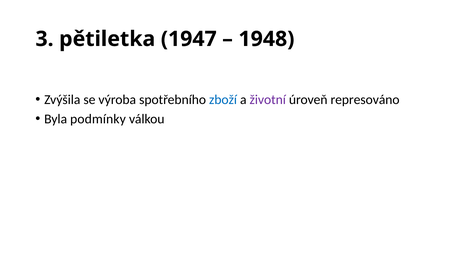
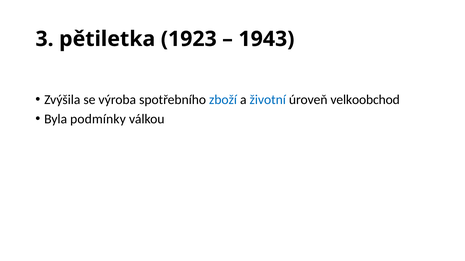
1947: 1947 -> 1923 (189, 39)
1948: 1948 -> 1943 (266, 39)
životní colour: purple -> blue (268, 100)
represováno: represováno -> velkoobchod (365, 100)
